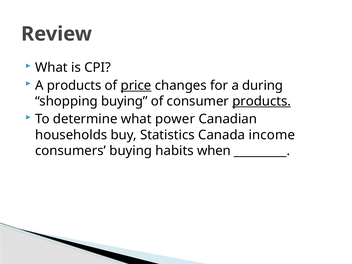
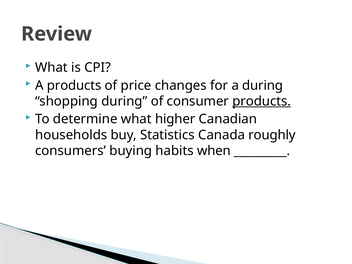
price underline: present -> none (136, 85)
shopping buying: buying -> during (124, 101)
power: power -> higher (175, 119)
income: income -> roughly (272, 135)
